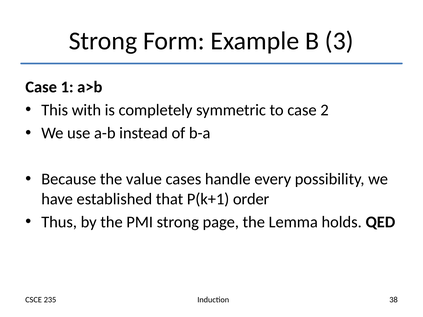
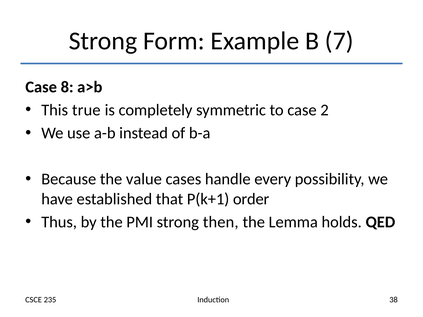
3: 3 -> 7 (339, 41)
1: 1 -> 8 (67, 87)
with: with -> true (86, 110)
page: page -> then (221, 222)
